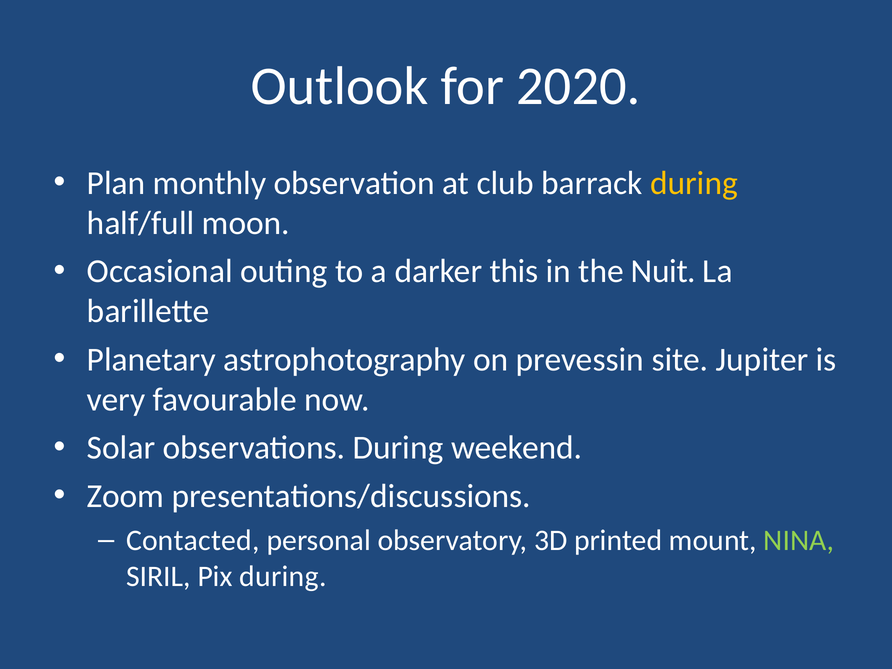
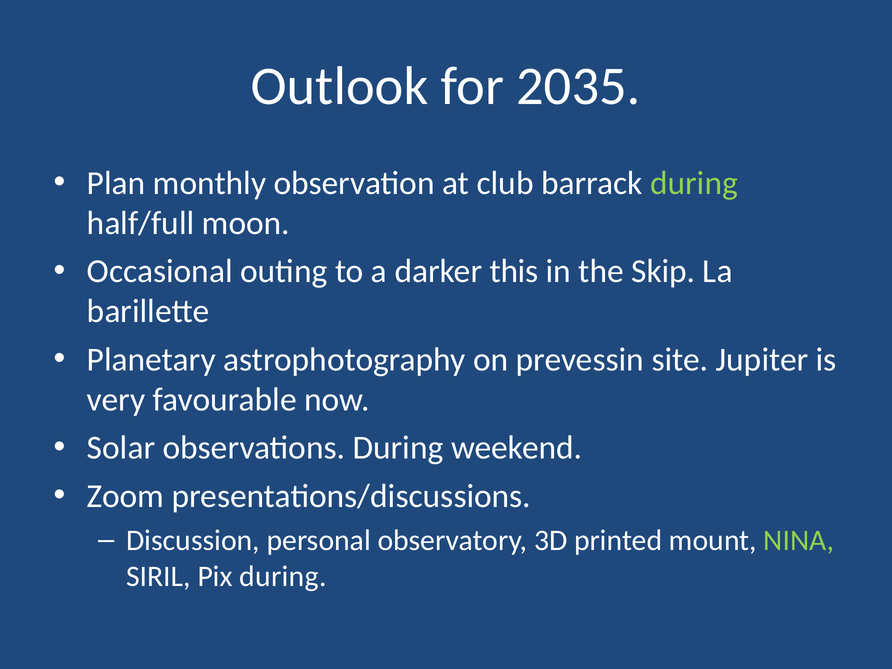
2020: 2020 -> 2035 (578, 86)
during colour: yellow -> light green (694, 183)
Nuit: Nuit -> Skip (663, 271)
Contacted: Contacted -> Discussion (193, 541)
